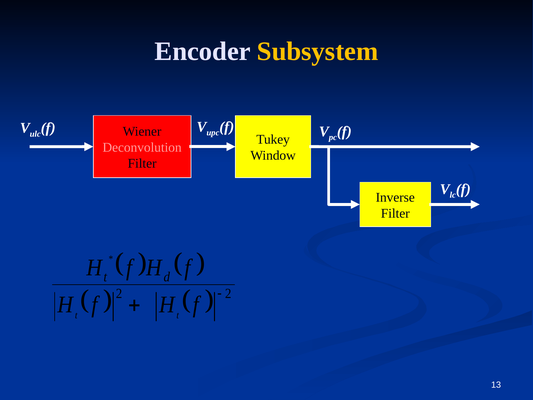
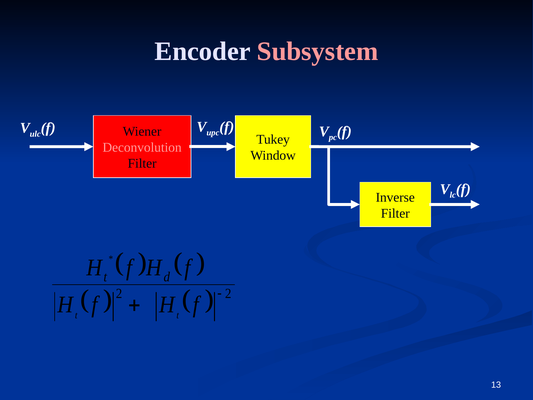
Subsystem colour: yellow -> pink (318, 51)
